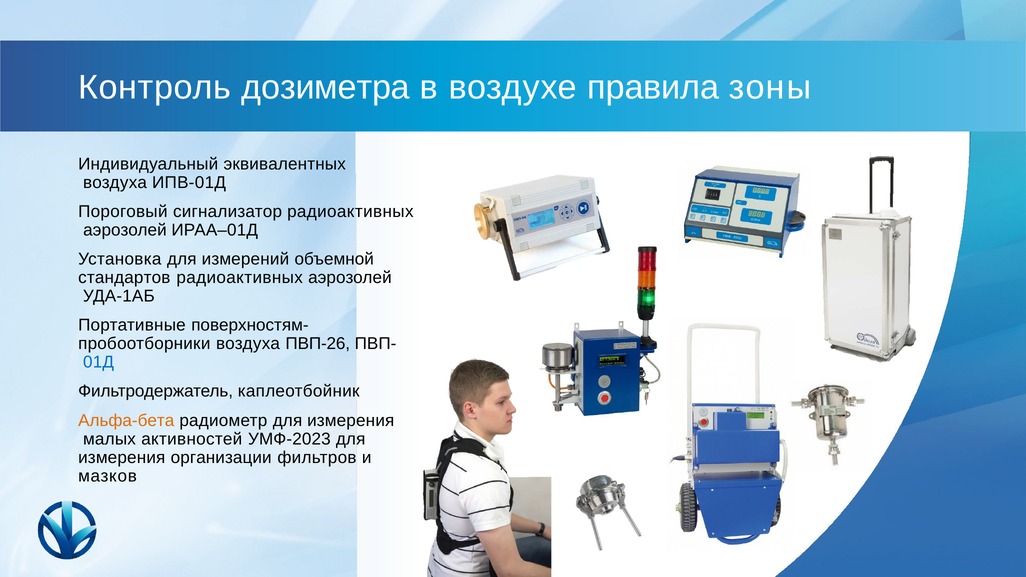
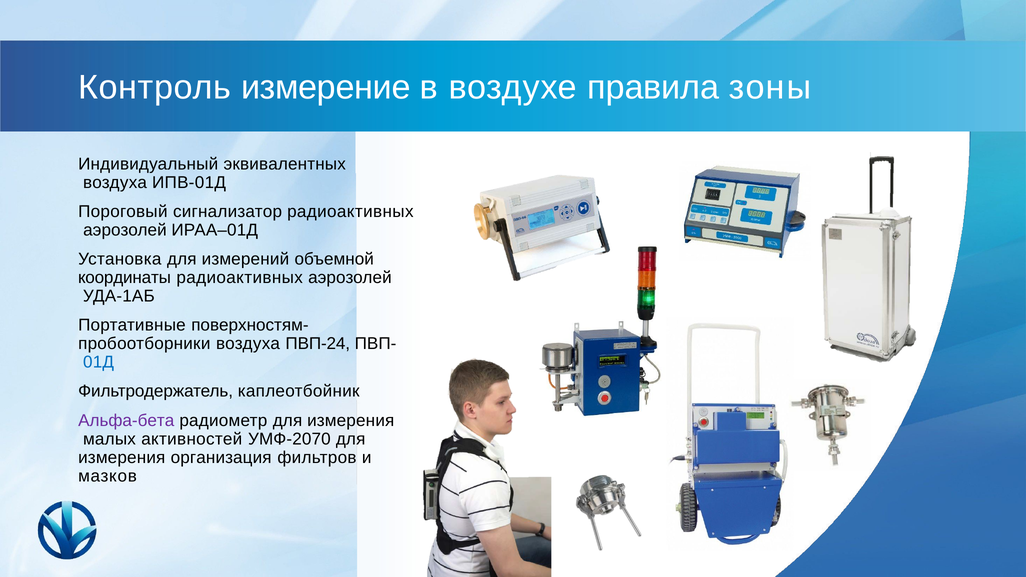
дозиметра: дозиметра -> измерение (326, 88)
стандартов: стандартов -> координаты (124, 278)
ПВП-26: ПВП-26 -> ПВП-24 (318, 344)
Альфа-бета colour: orange -> purple (126, 421)
УМФ-2023: УМФ-2023 -> УМФ-2070 (289, 439)
организации: организации -> организация (221, 457)
